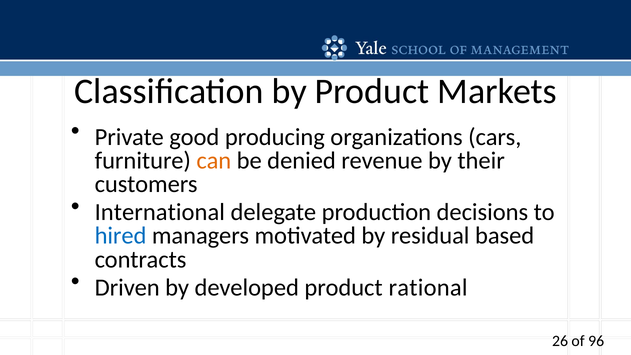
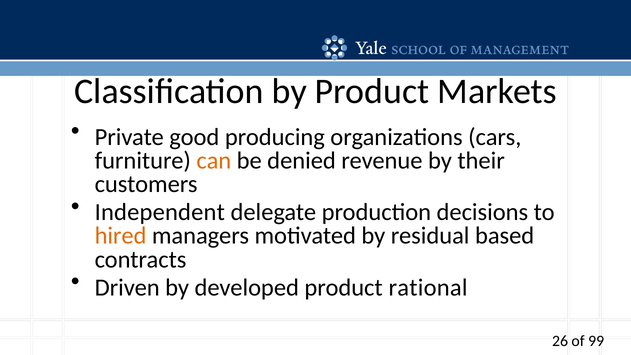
International: International -> Independent (160, 212)
hired colour: blue -> orange (121, 236)
96: 96 -> 99 (596, 341)
